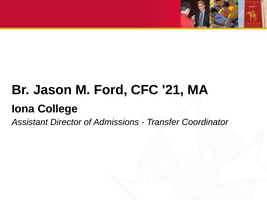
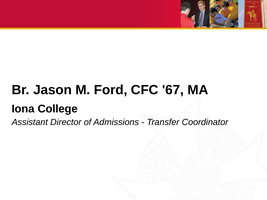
21: 21 -> 67 (173, 90)
